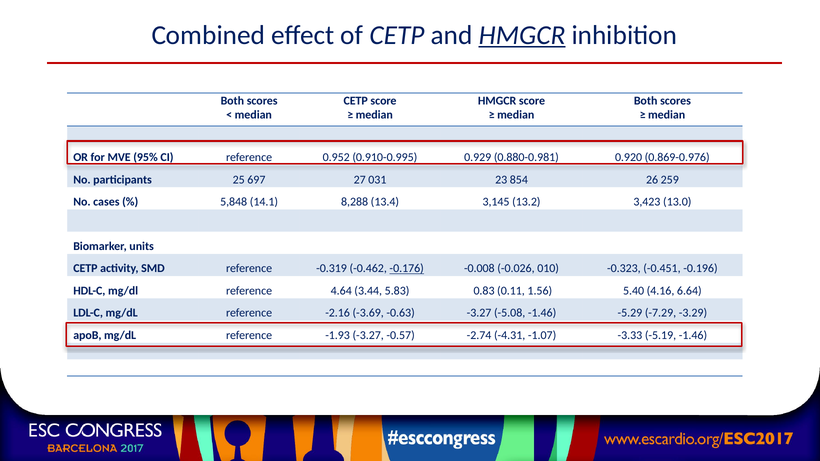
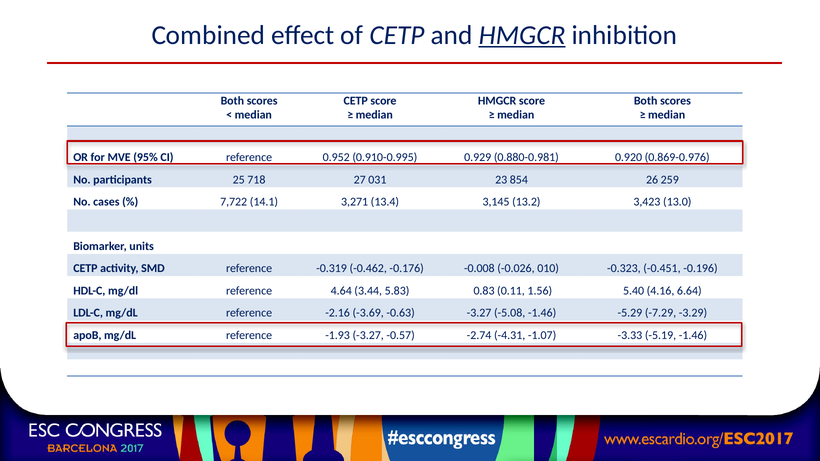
697: 697 -> 718 (256, 180)
5,848: 5,848 -> 7,722 (234, 202)
8,288: 8,288 -> 3,271 (355, 202)
-0.176 underline: present -> none (407, 269)
